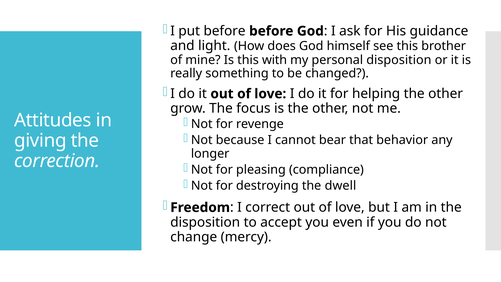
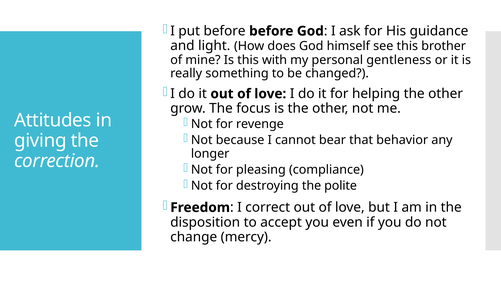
personal disposition: disposition -> gentleness (399, 60)
dwell: dwell -> polite (341, 186)
